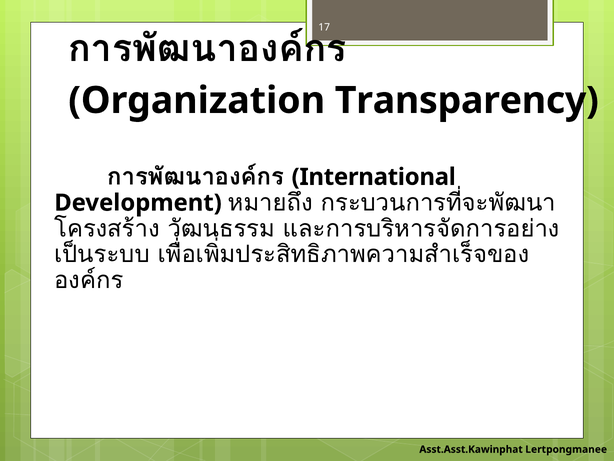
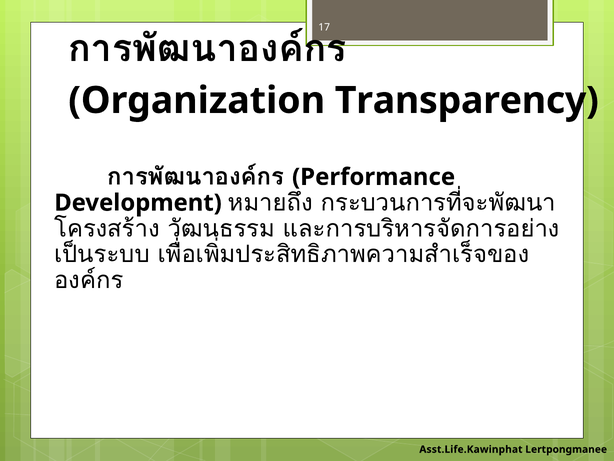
International: International -> Performance (374, 177)
Asst.Asst.Kawinphat: Asst.Asst.Kawinphat -> Asst.Life.Kawinphat (471, 449)
